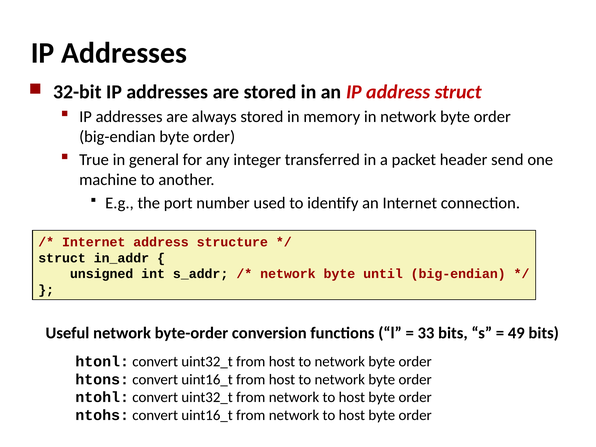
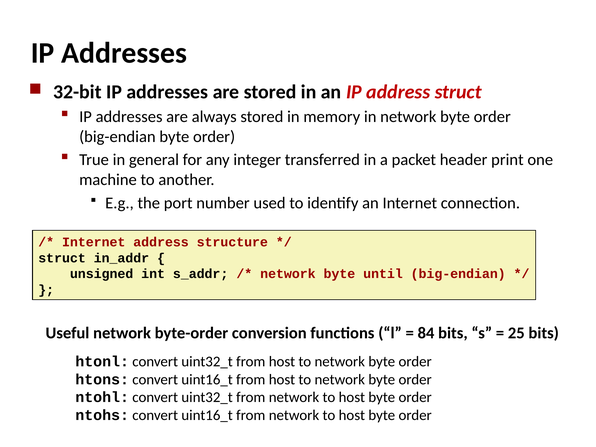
send: send -> print (507, 160)
33: 33 -> 84 (426, 333)
49: 49 -> 25 (516, 333)
